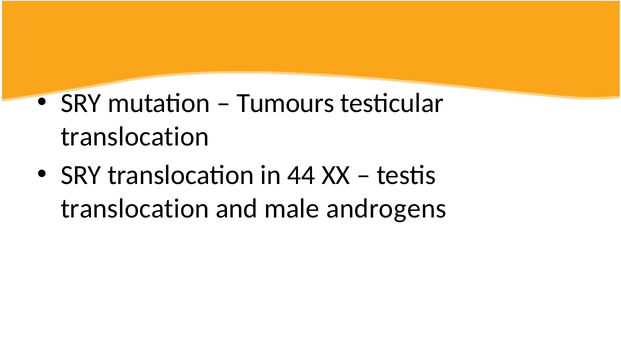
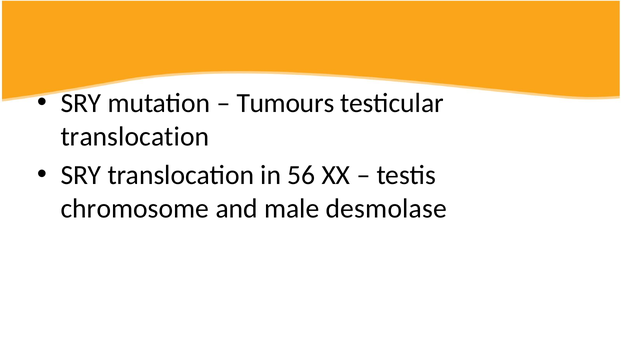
44: 44 -> 56 (301, 175)
translocation: translocation -> chromosome (135, 208)
androgens: androgens -> desmolase (386, 208)
